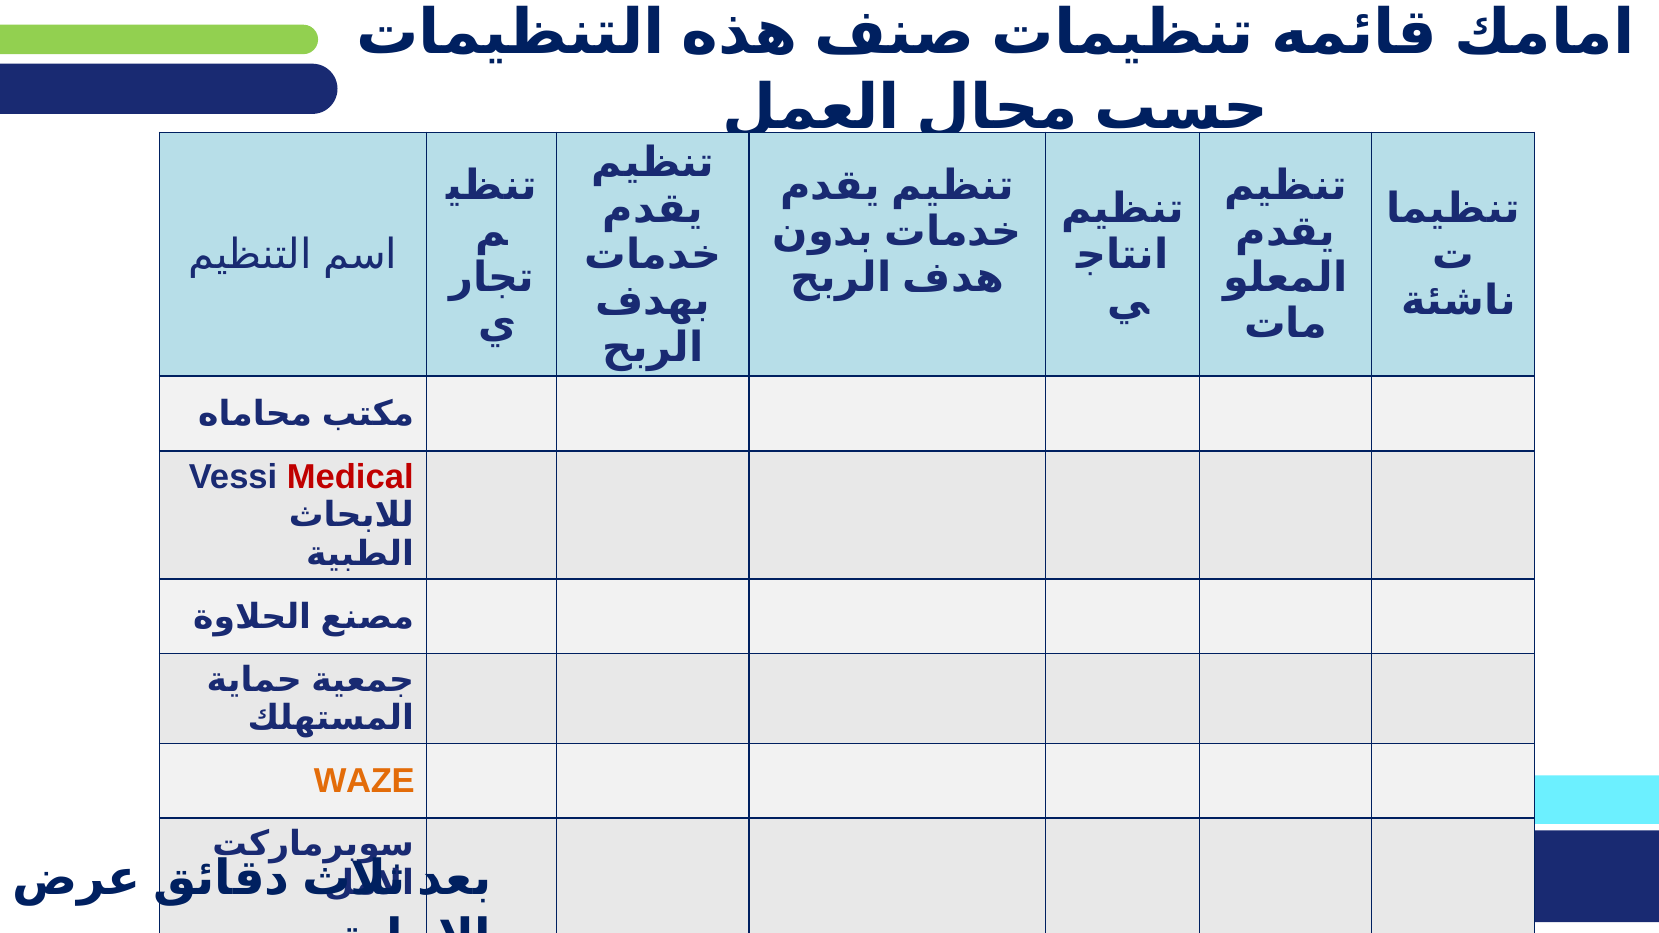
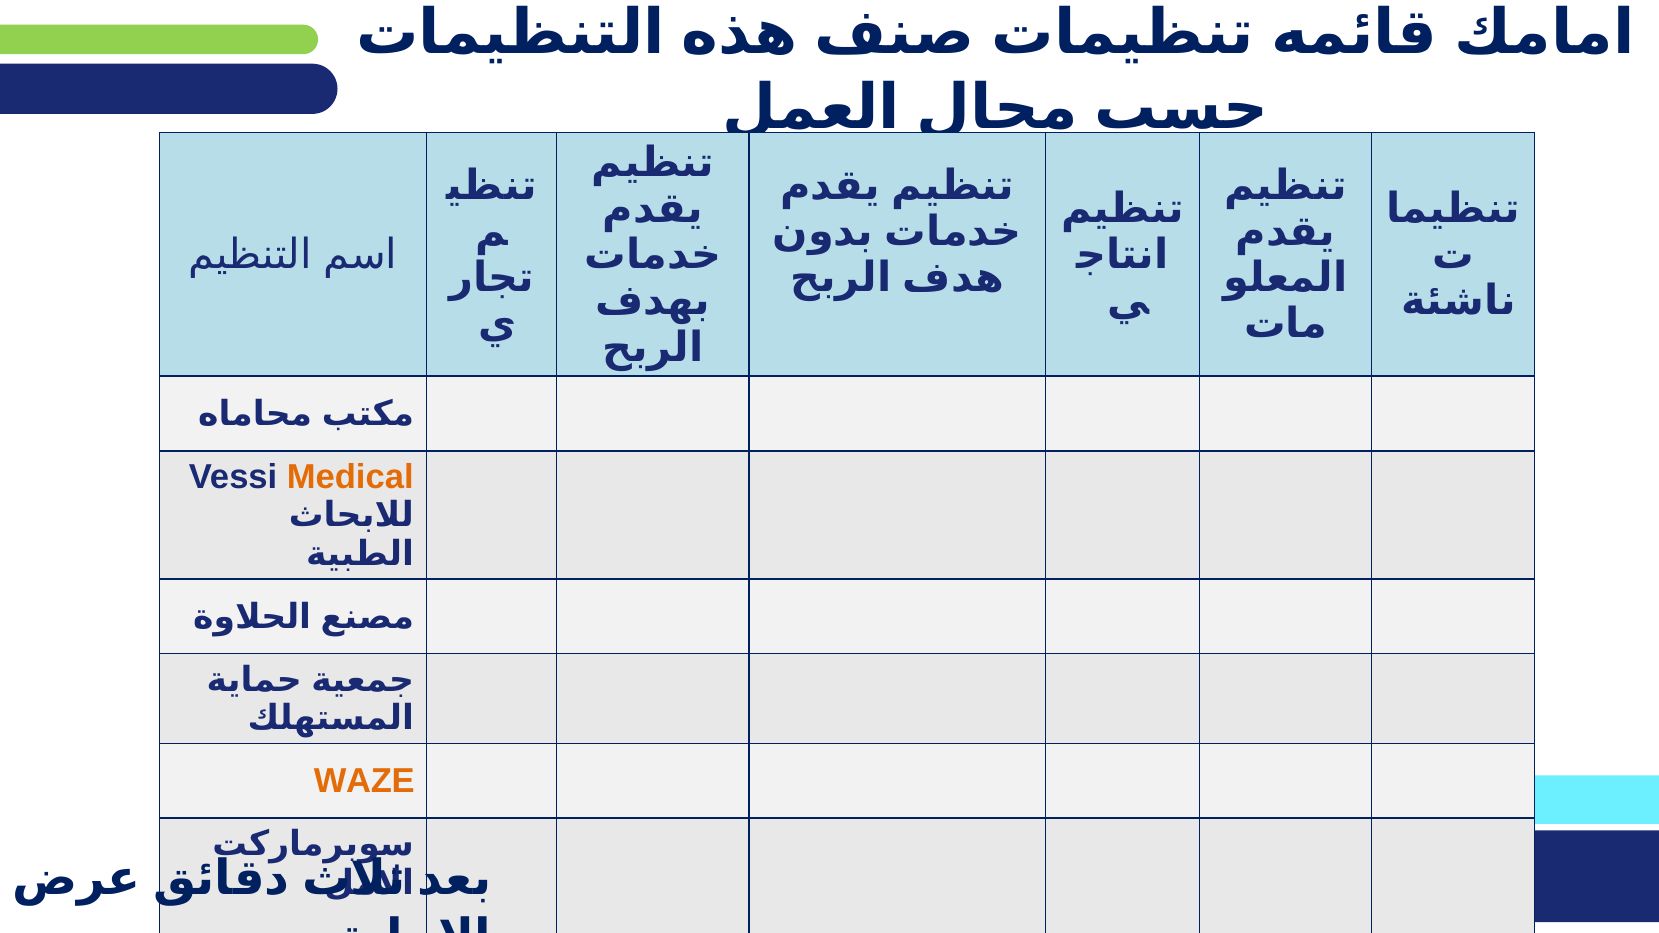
Medical colour: red -> orange (350, 477)
